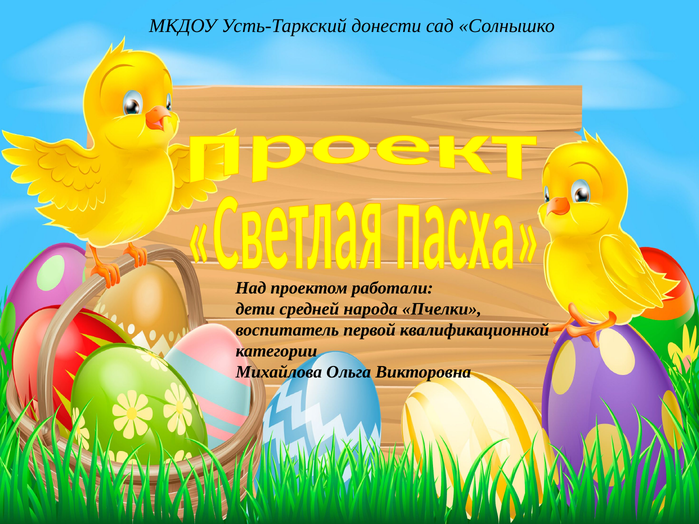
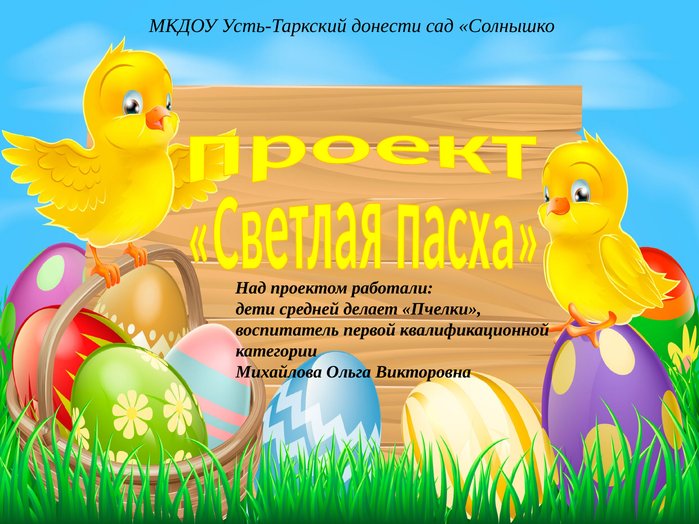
народа: народа -> делает (371, 309)
